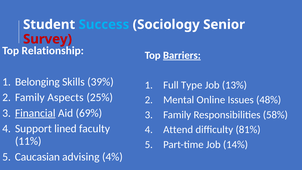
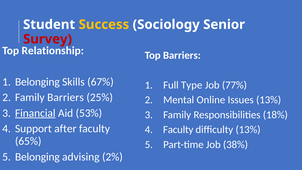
Success colour: light blue -> yellow (104, 25)
Barriers underline: present -> none (182, 55)
39%: 39% -> 67% (100, 82)
13%: 13% -> 77% (234, 85)
Family Aspects: Aspects -> Barriers (66, 97)
Issues 48%: 48% -> 13% (269, 100)
69%: 69% -> 53% (89, 113)
58%: 58% -> 18% (275, 115)
lined: lined -> after (65, 129)
Attend: Attend -> Faculty (178, 130)
difficulty 81%: 81% -> 13% (248, 130)
11%: 11% -> 65% (28, 141)
14%: 14% -> 38% (235, 144)
Caucasian: Caucasian -> Belonging (37, 157)
4%: 4% -> 2% (112, 157)
